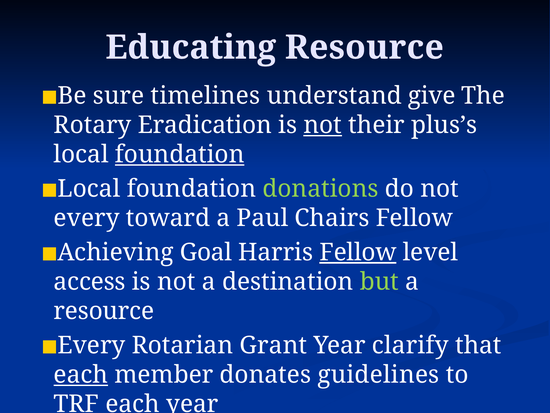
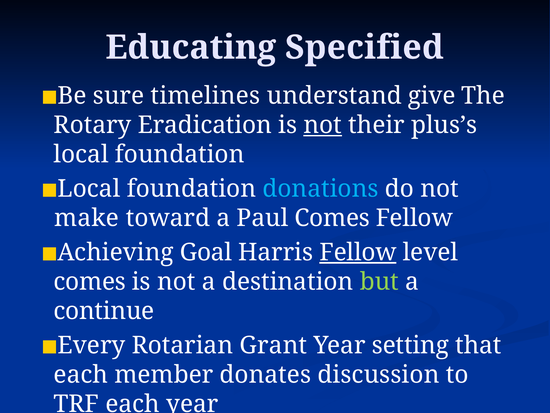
Educating Resource: Resource -> Specified (364, 47)
foundation underline: present -> none (180, 154)
donations colour: light green -> light blue (321, 188)
every: every -> make (87, 218)
Paul Chairs: Chairs -> Comes (332, 218)
access: access -> comes (90, 281)
resource: resource -> continue (104, 311)
clarify: clarify -> setting (410, 345)
each underline: present -> none (81, 374)
guidelines: guidelines -> discussion (378, 374)
